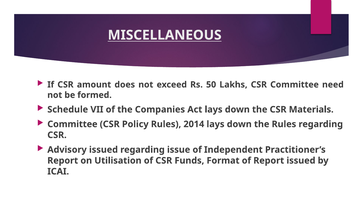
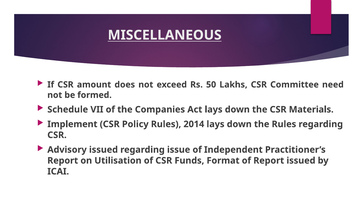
Committee: Committee -> Implement (72, 124)
